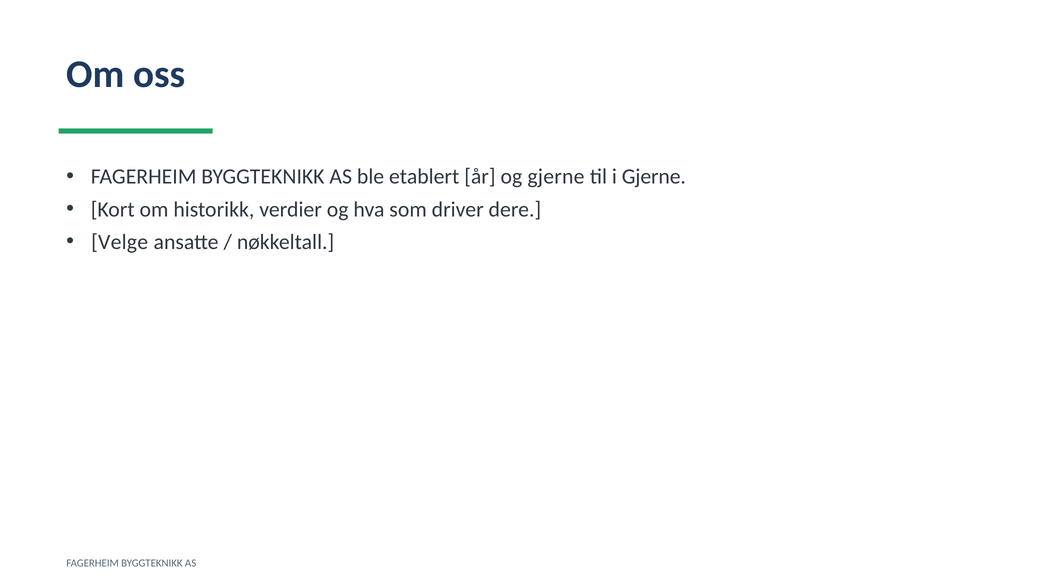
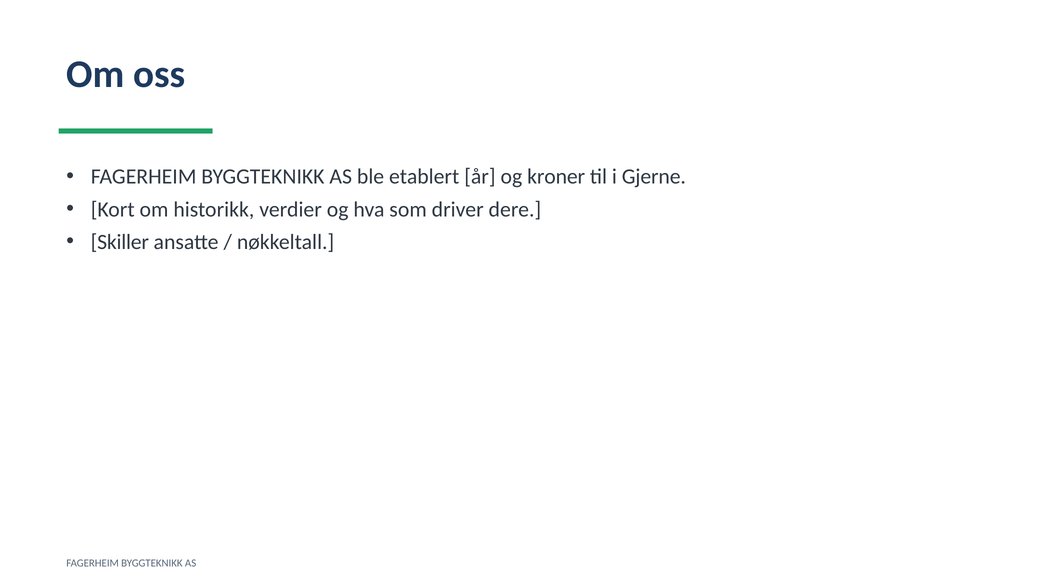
og gjerne: gjerne -> kroner (556, 177)
Velge: Velge -> Skiller (120, 242)
